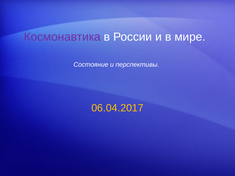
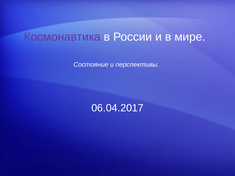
06.04.2017 colour: yellow -> white (117, 108)
